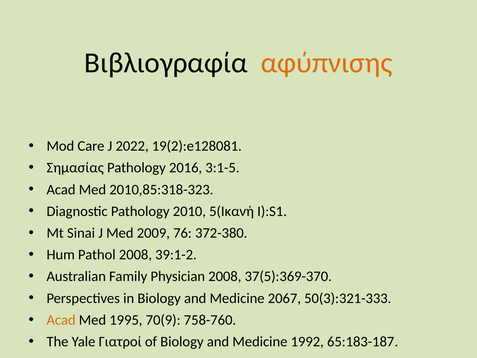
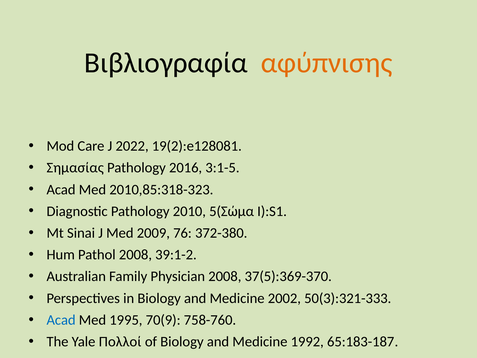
5(Ικανή: 5(Ικανή -> 5(Σώμα (232, 211)
2067: 2067 -> 2002 (284, 298)
Acad colour: orange -> blue (61, 320)
Γιατροί: Γιατροί -> Πολλοί (120, 342)
